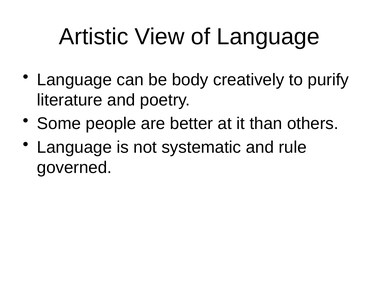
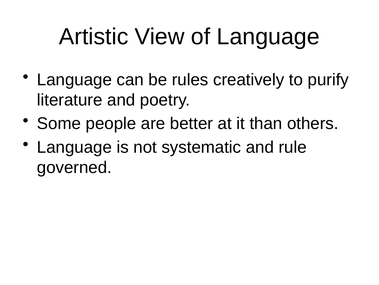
body: body -> rules (190, 80)
